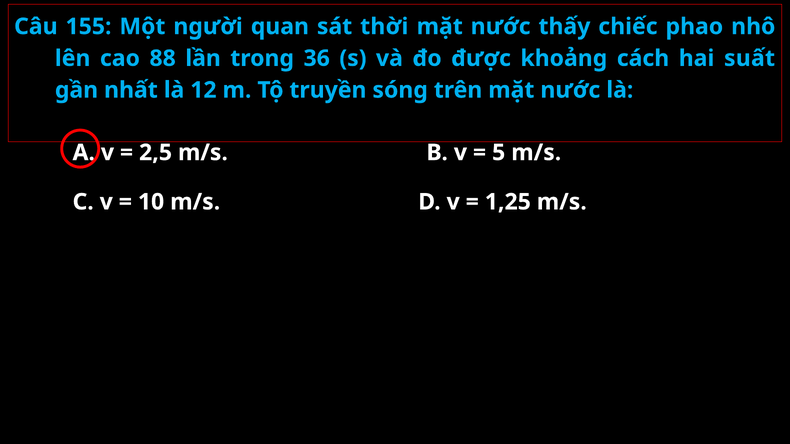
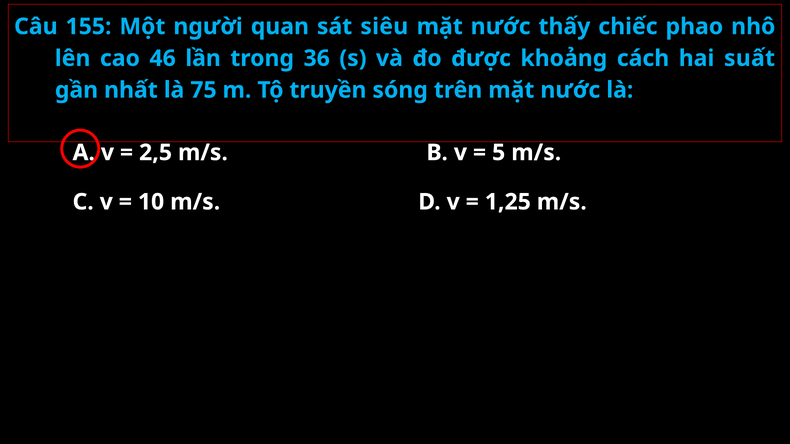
thời: thời -> siêu (384, 27)
88: 88 -> 46 (163, 58)
12: 12 -> 75 (203, 90)
